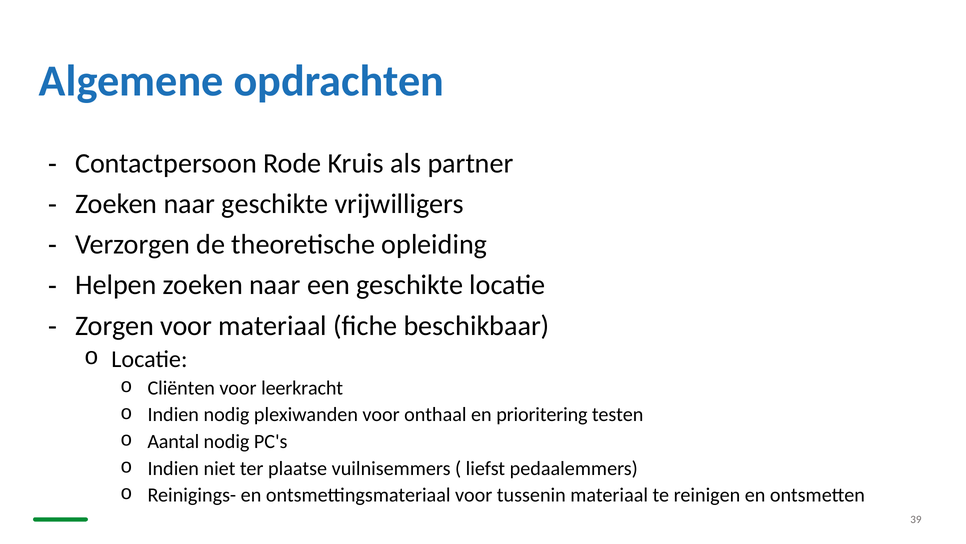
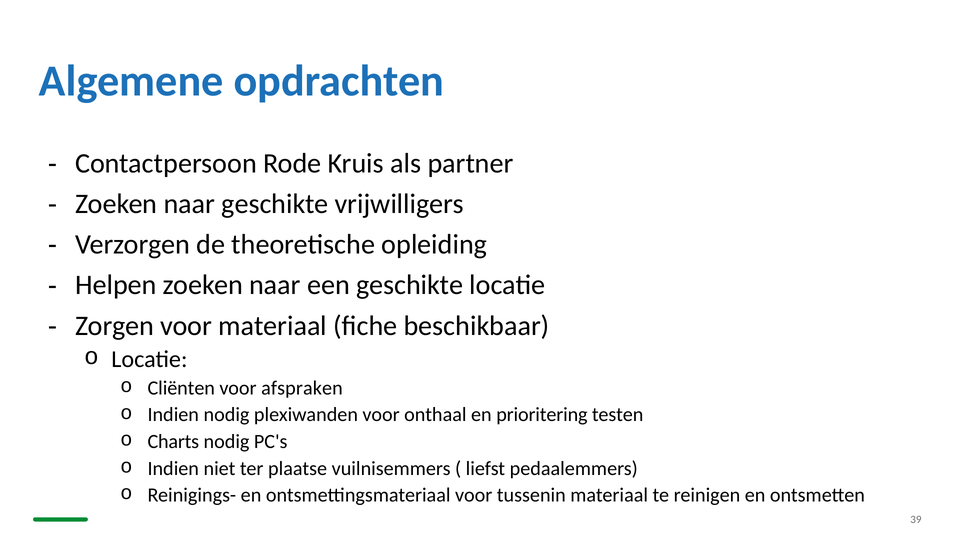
leerkracht: leerkracht -> afspraken (302, 388)
Aantal: Aantal -> Charts (173, 441)
